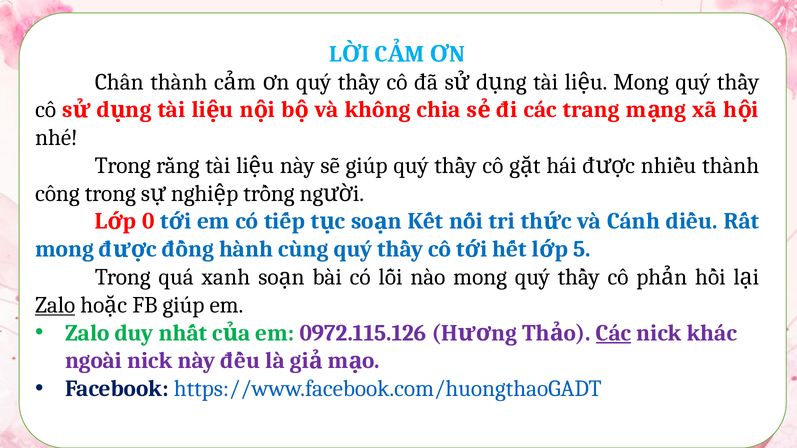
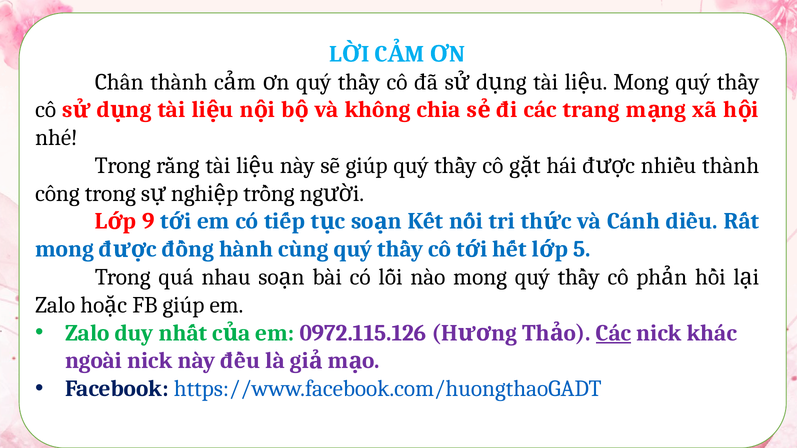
0: 0 -> 9 (148, 221)
xanh: xanh -> nhau (226, 277)
Zalo underline: present -> none (55, 305)
